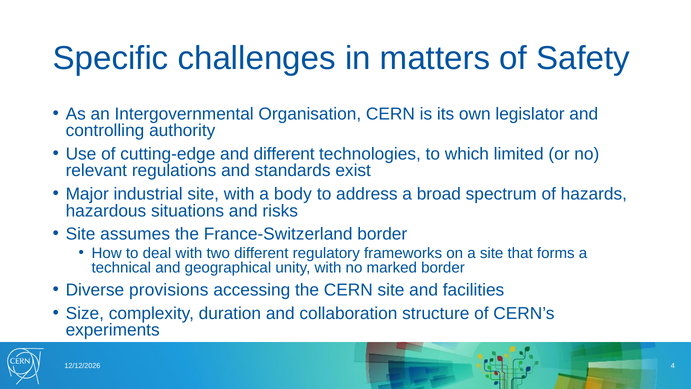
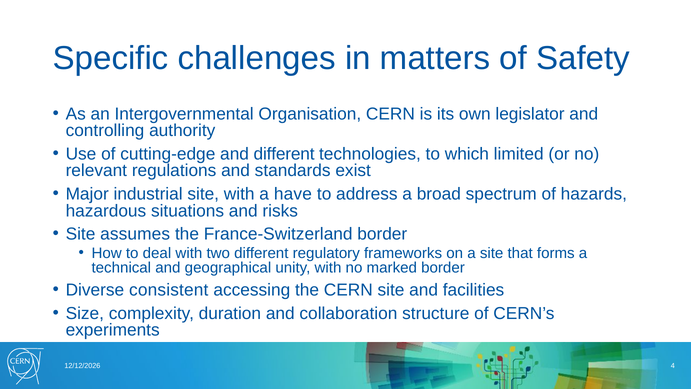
body: body -> have (293, 194)
provisions: provisions -> consistent (169, 290)
